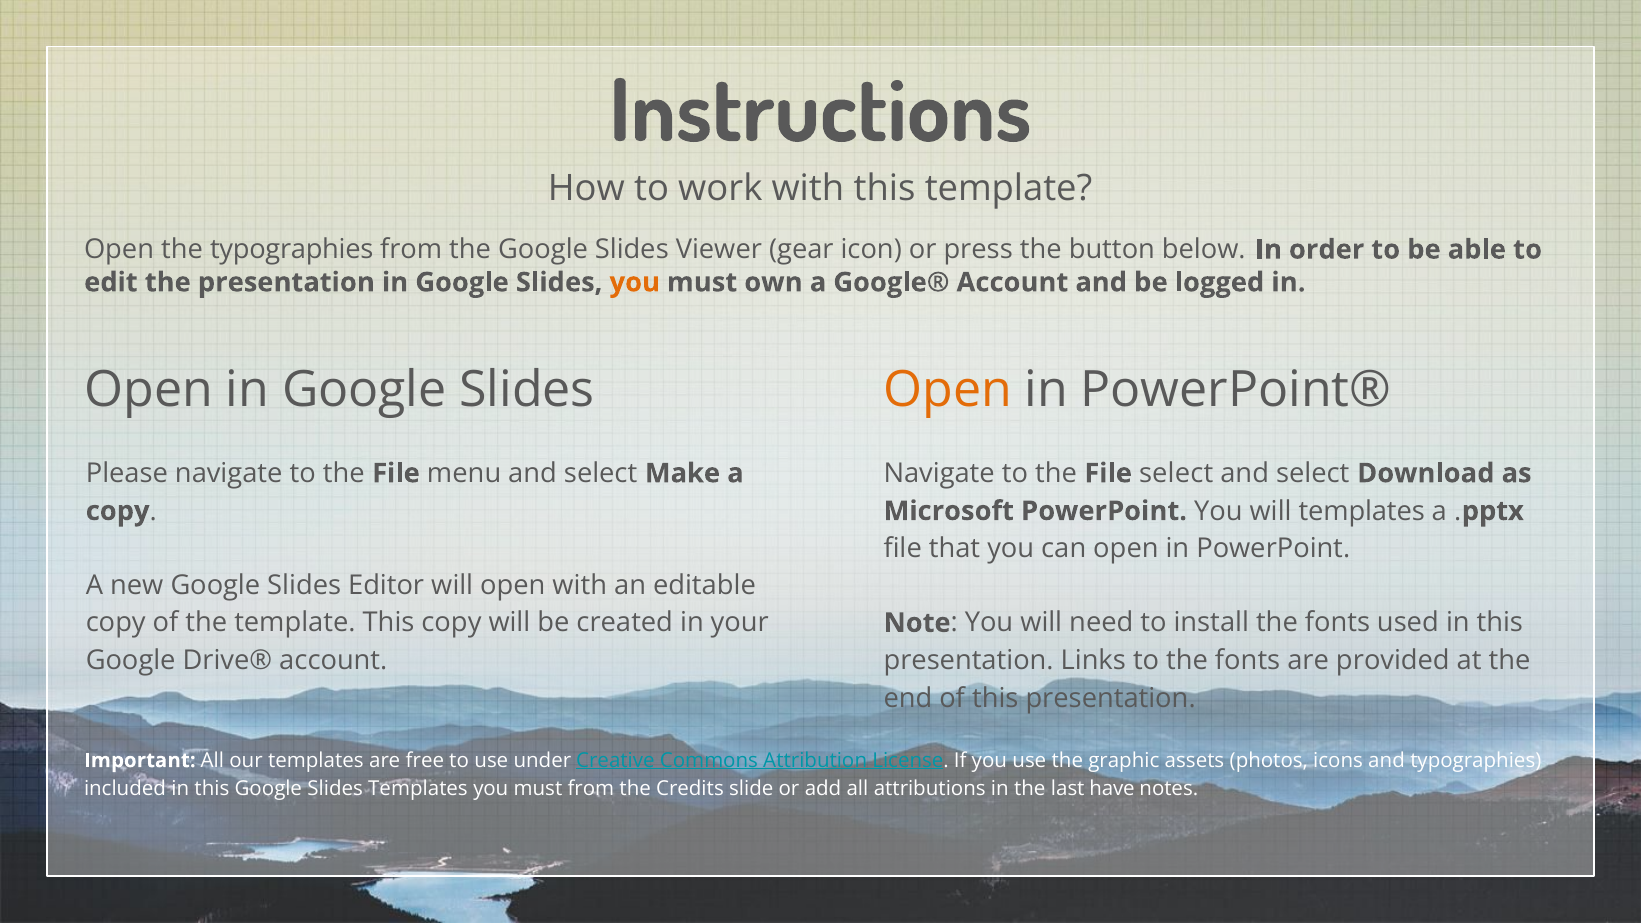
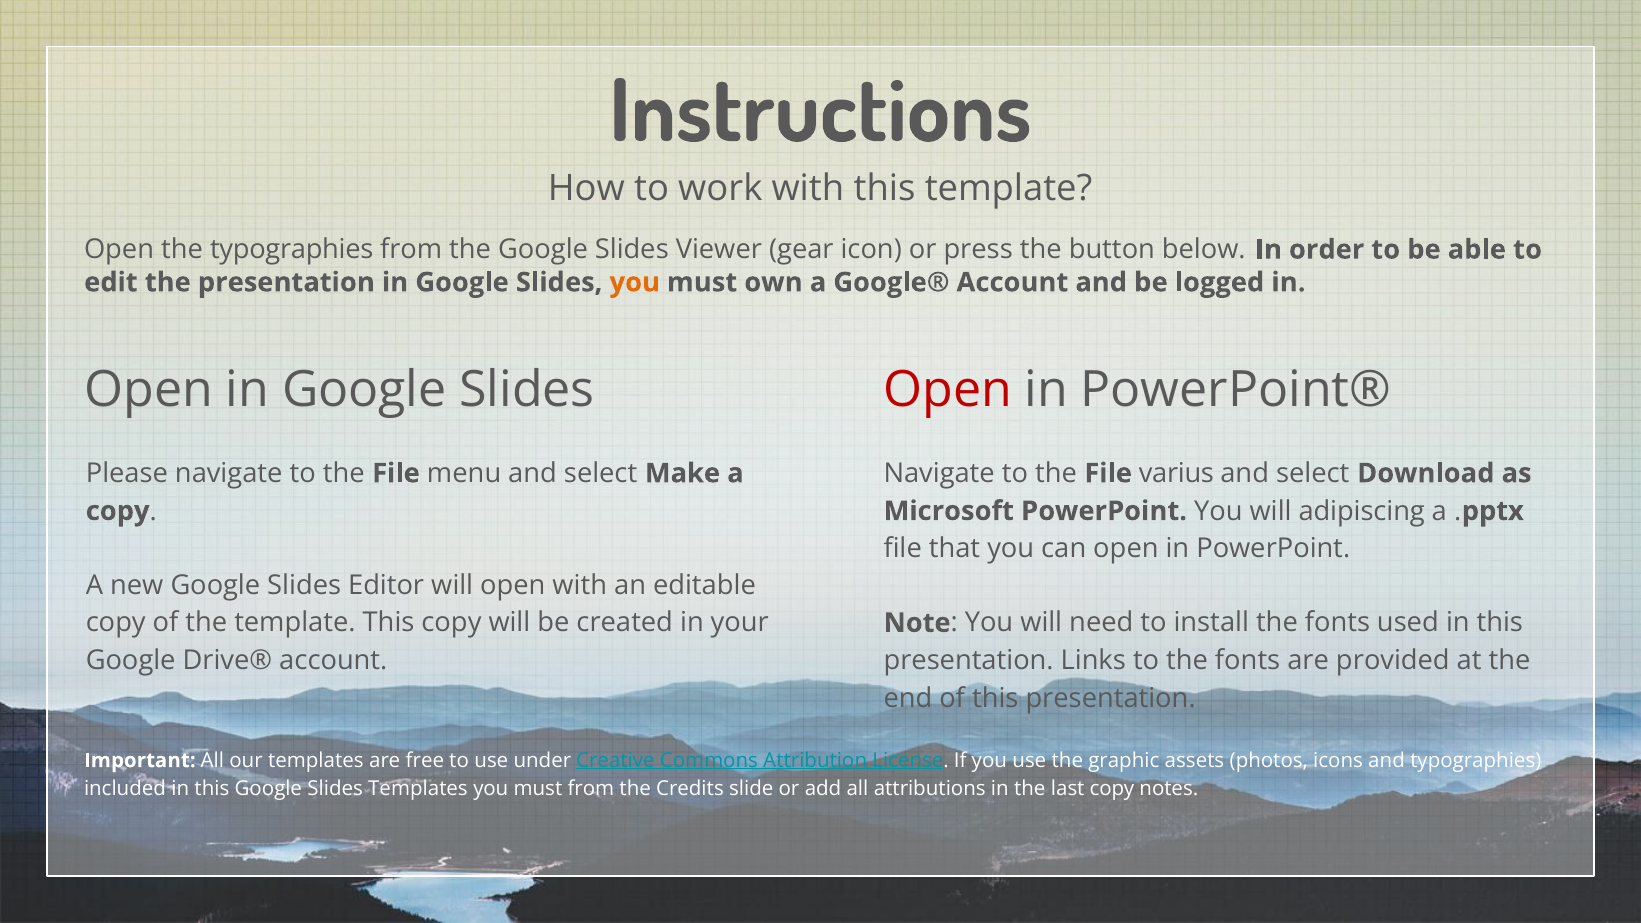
Open colour: orange -> red (948, 390)
File select: select -> varius (1176, 473)
will templates: templates -> adipiscing (1362, 511)
last have: have -> copy (1112, 788)
